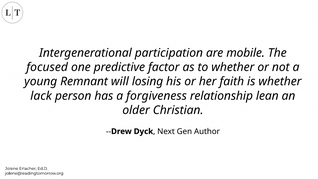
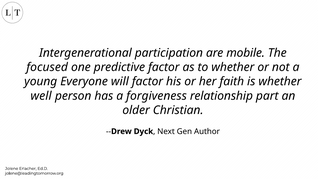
Remnant: Remnant -> Everyone (84, 82)
will losing: losing -> factor (147, 82)
lack: lack -> well (41, 96)
lean: lean -> part (267, 96)
